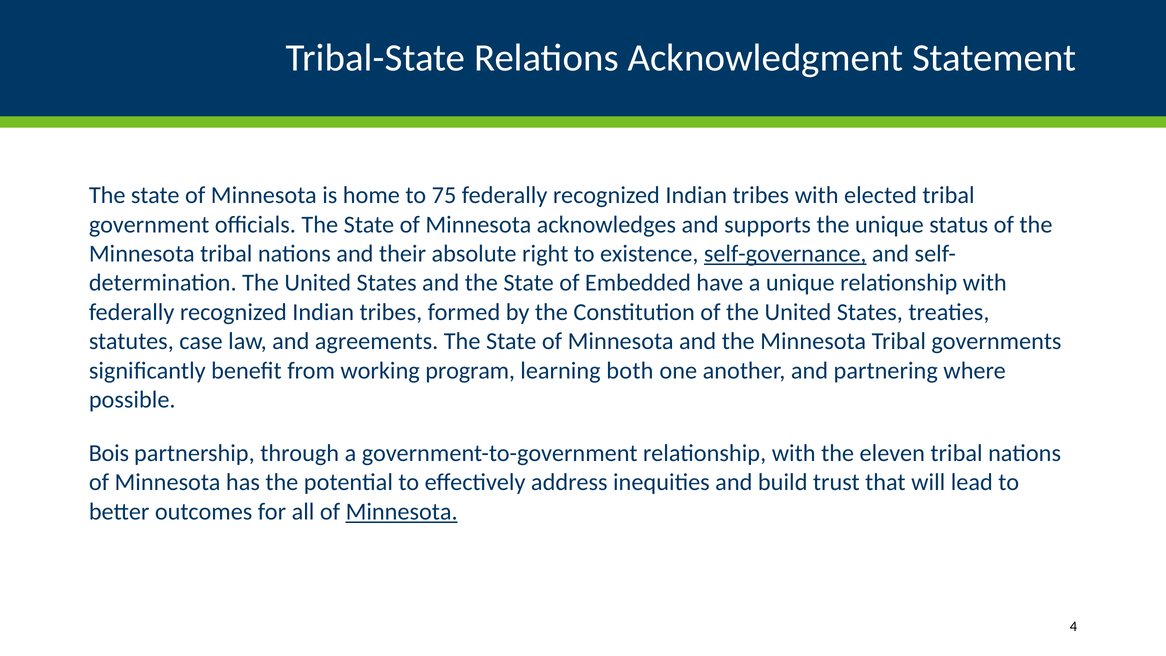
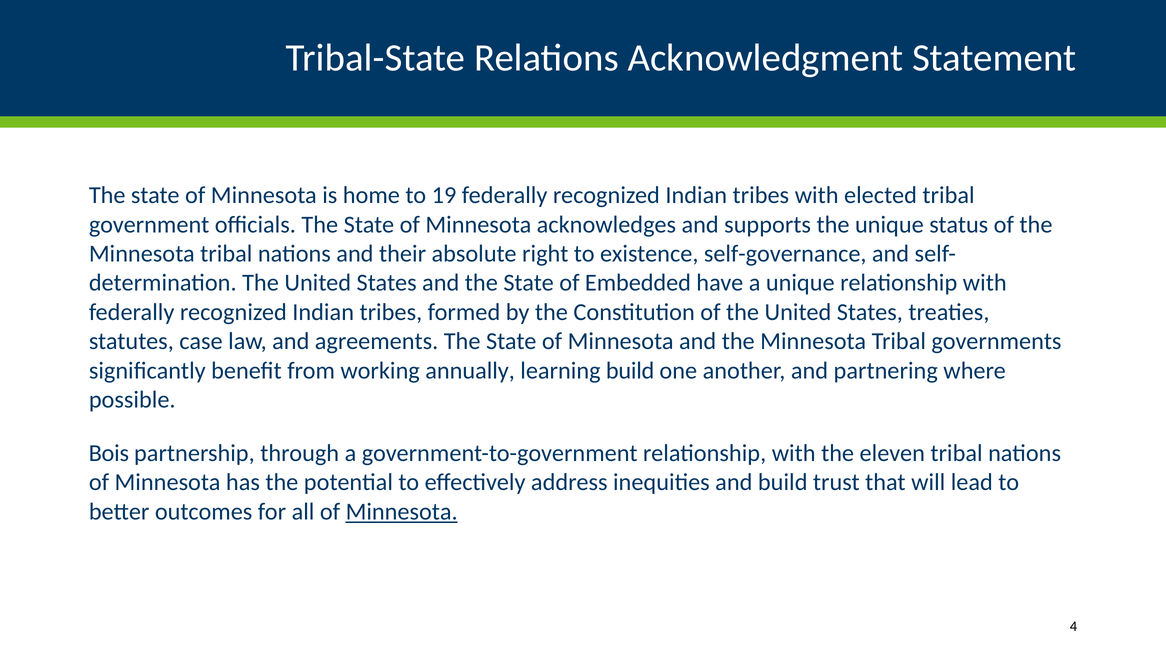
75: 75 -> 19 (444, 195)
self-governance underline: present -> none (785, 254)
program: program -> annually (470, 370)
learning both: both -> build (630, 370)
